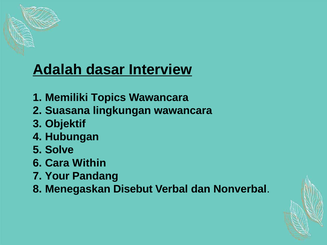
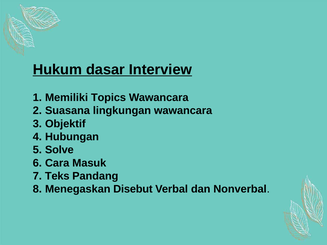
Adalah: Adalah -> Hukum (57, 70)
Within: Within -> Masuk (89, 163)
Your: Your -> Teks (57, 176)
